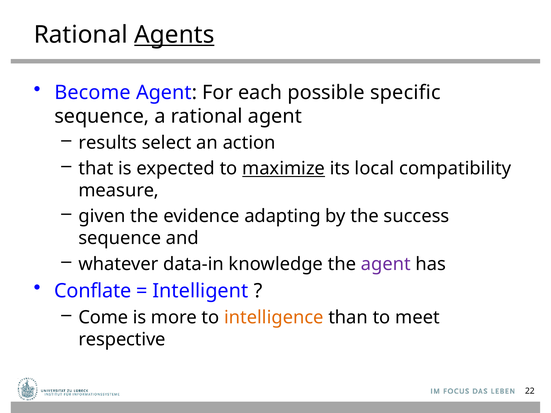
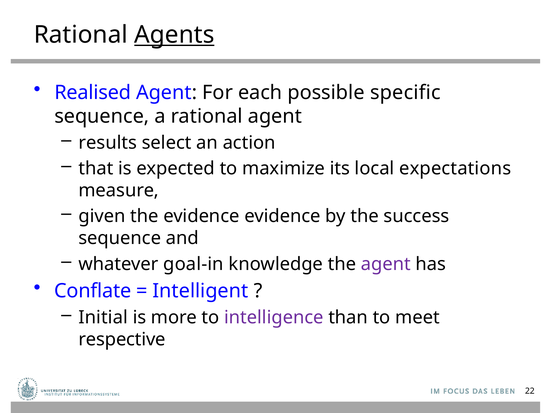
Become: Become -> Realised (93, 93)
maximize underline: present -> none (284, 169)
compatibility: compatibility -> expectations (455, 169)
evidence adapting: adapting -> evidence (282, 216)
data-in: data-in -> goal-in (193, 264)
Come: Come -> Initial (103, 318)
intelligence colour: orange -> purple (274, 318)
